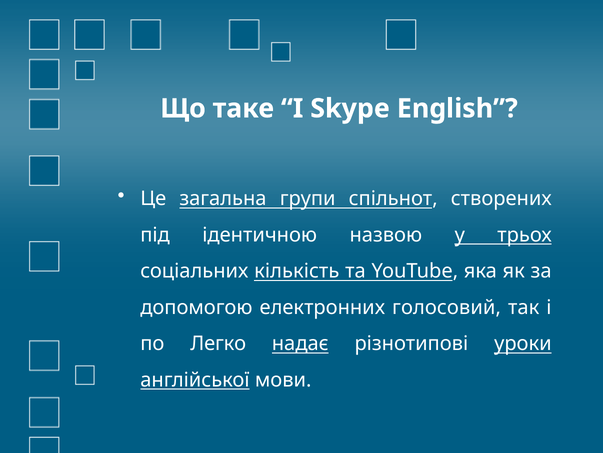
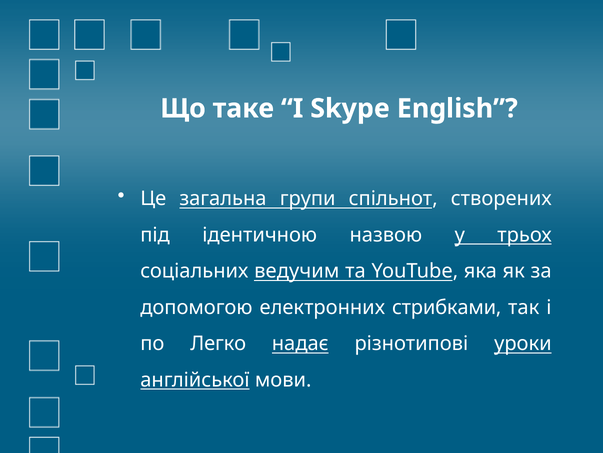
кількість: кількість -> ведучим (297, 271)
голосовий: голосовий -> стрибками (447, 307)
